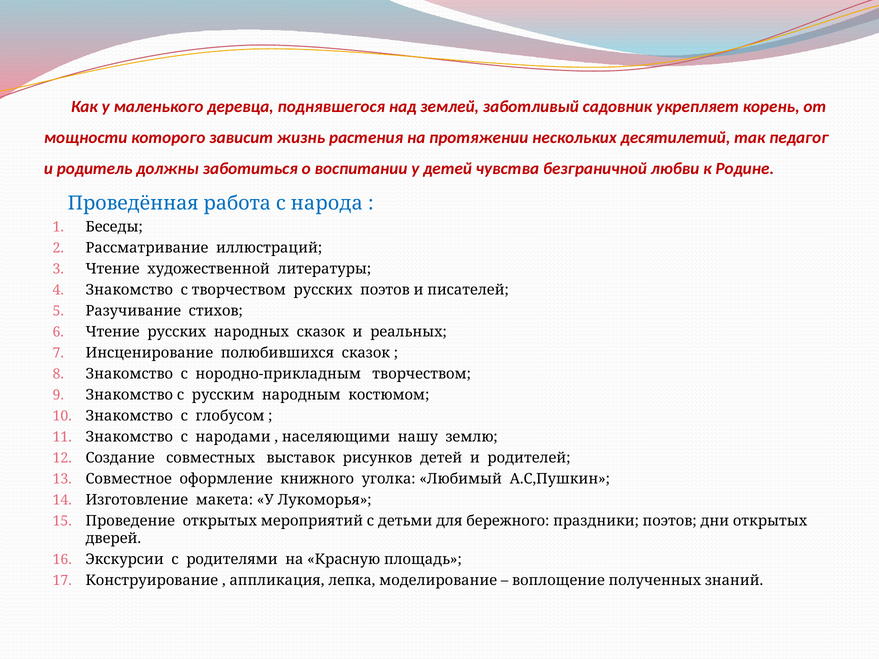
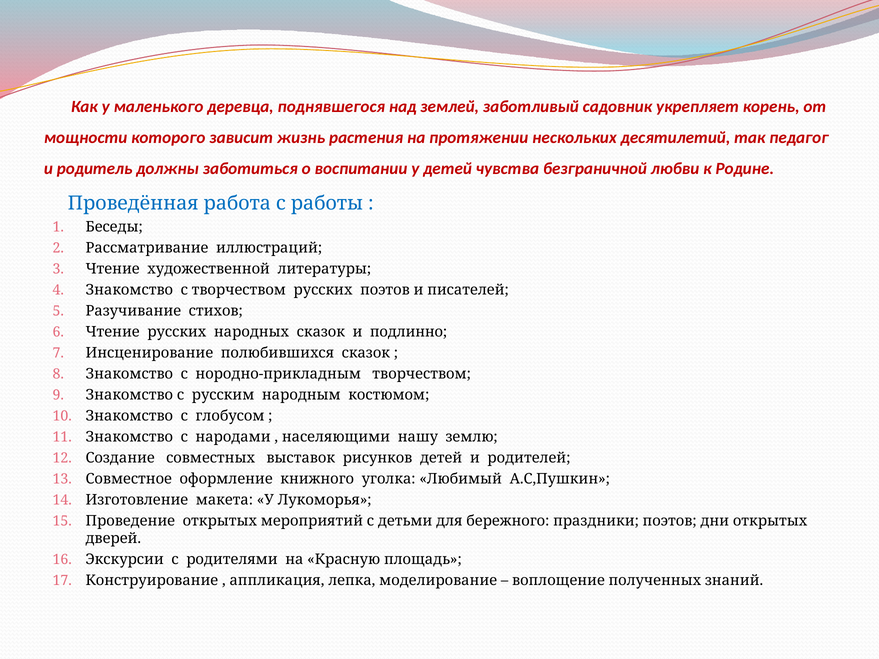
народа: народа -> работы (327, 203)
реальных: реальных -> подлинно (409, 332)
